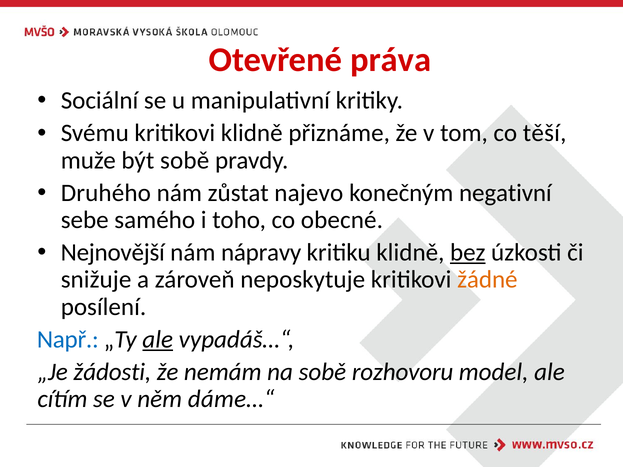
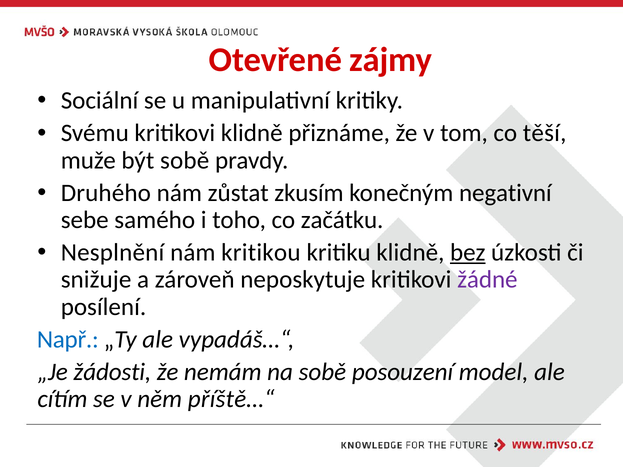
práva: práva -> zájmy (391, 60)
najevo: najevo -> zkusím (309, 193)
obecné: obecné -> začátku (342, 220)
Nejnovější: Nejnovější -> Nesplnění (113, 253)
nápravy: nápravy -> kritikou (261, 253)
žádné colour: orange -> purple (487, 280)
ale underline: present -> none (158, 340)
rozhovoru: rozhovoru -> posouzení (403, 372)
dáme…“: dáme…“ -> příště…“ (231, 399)
